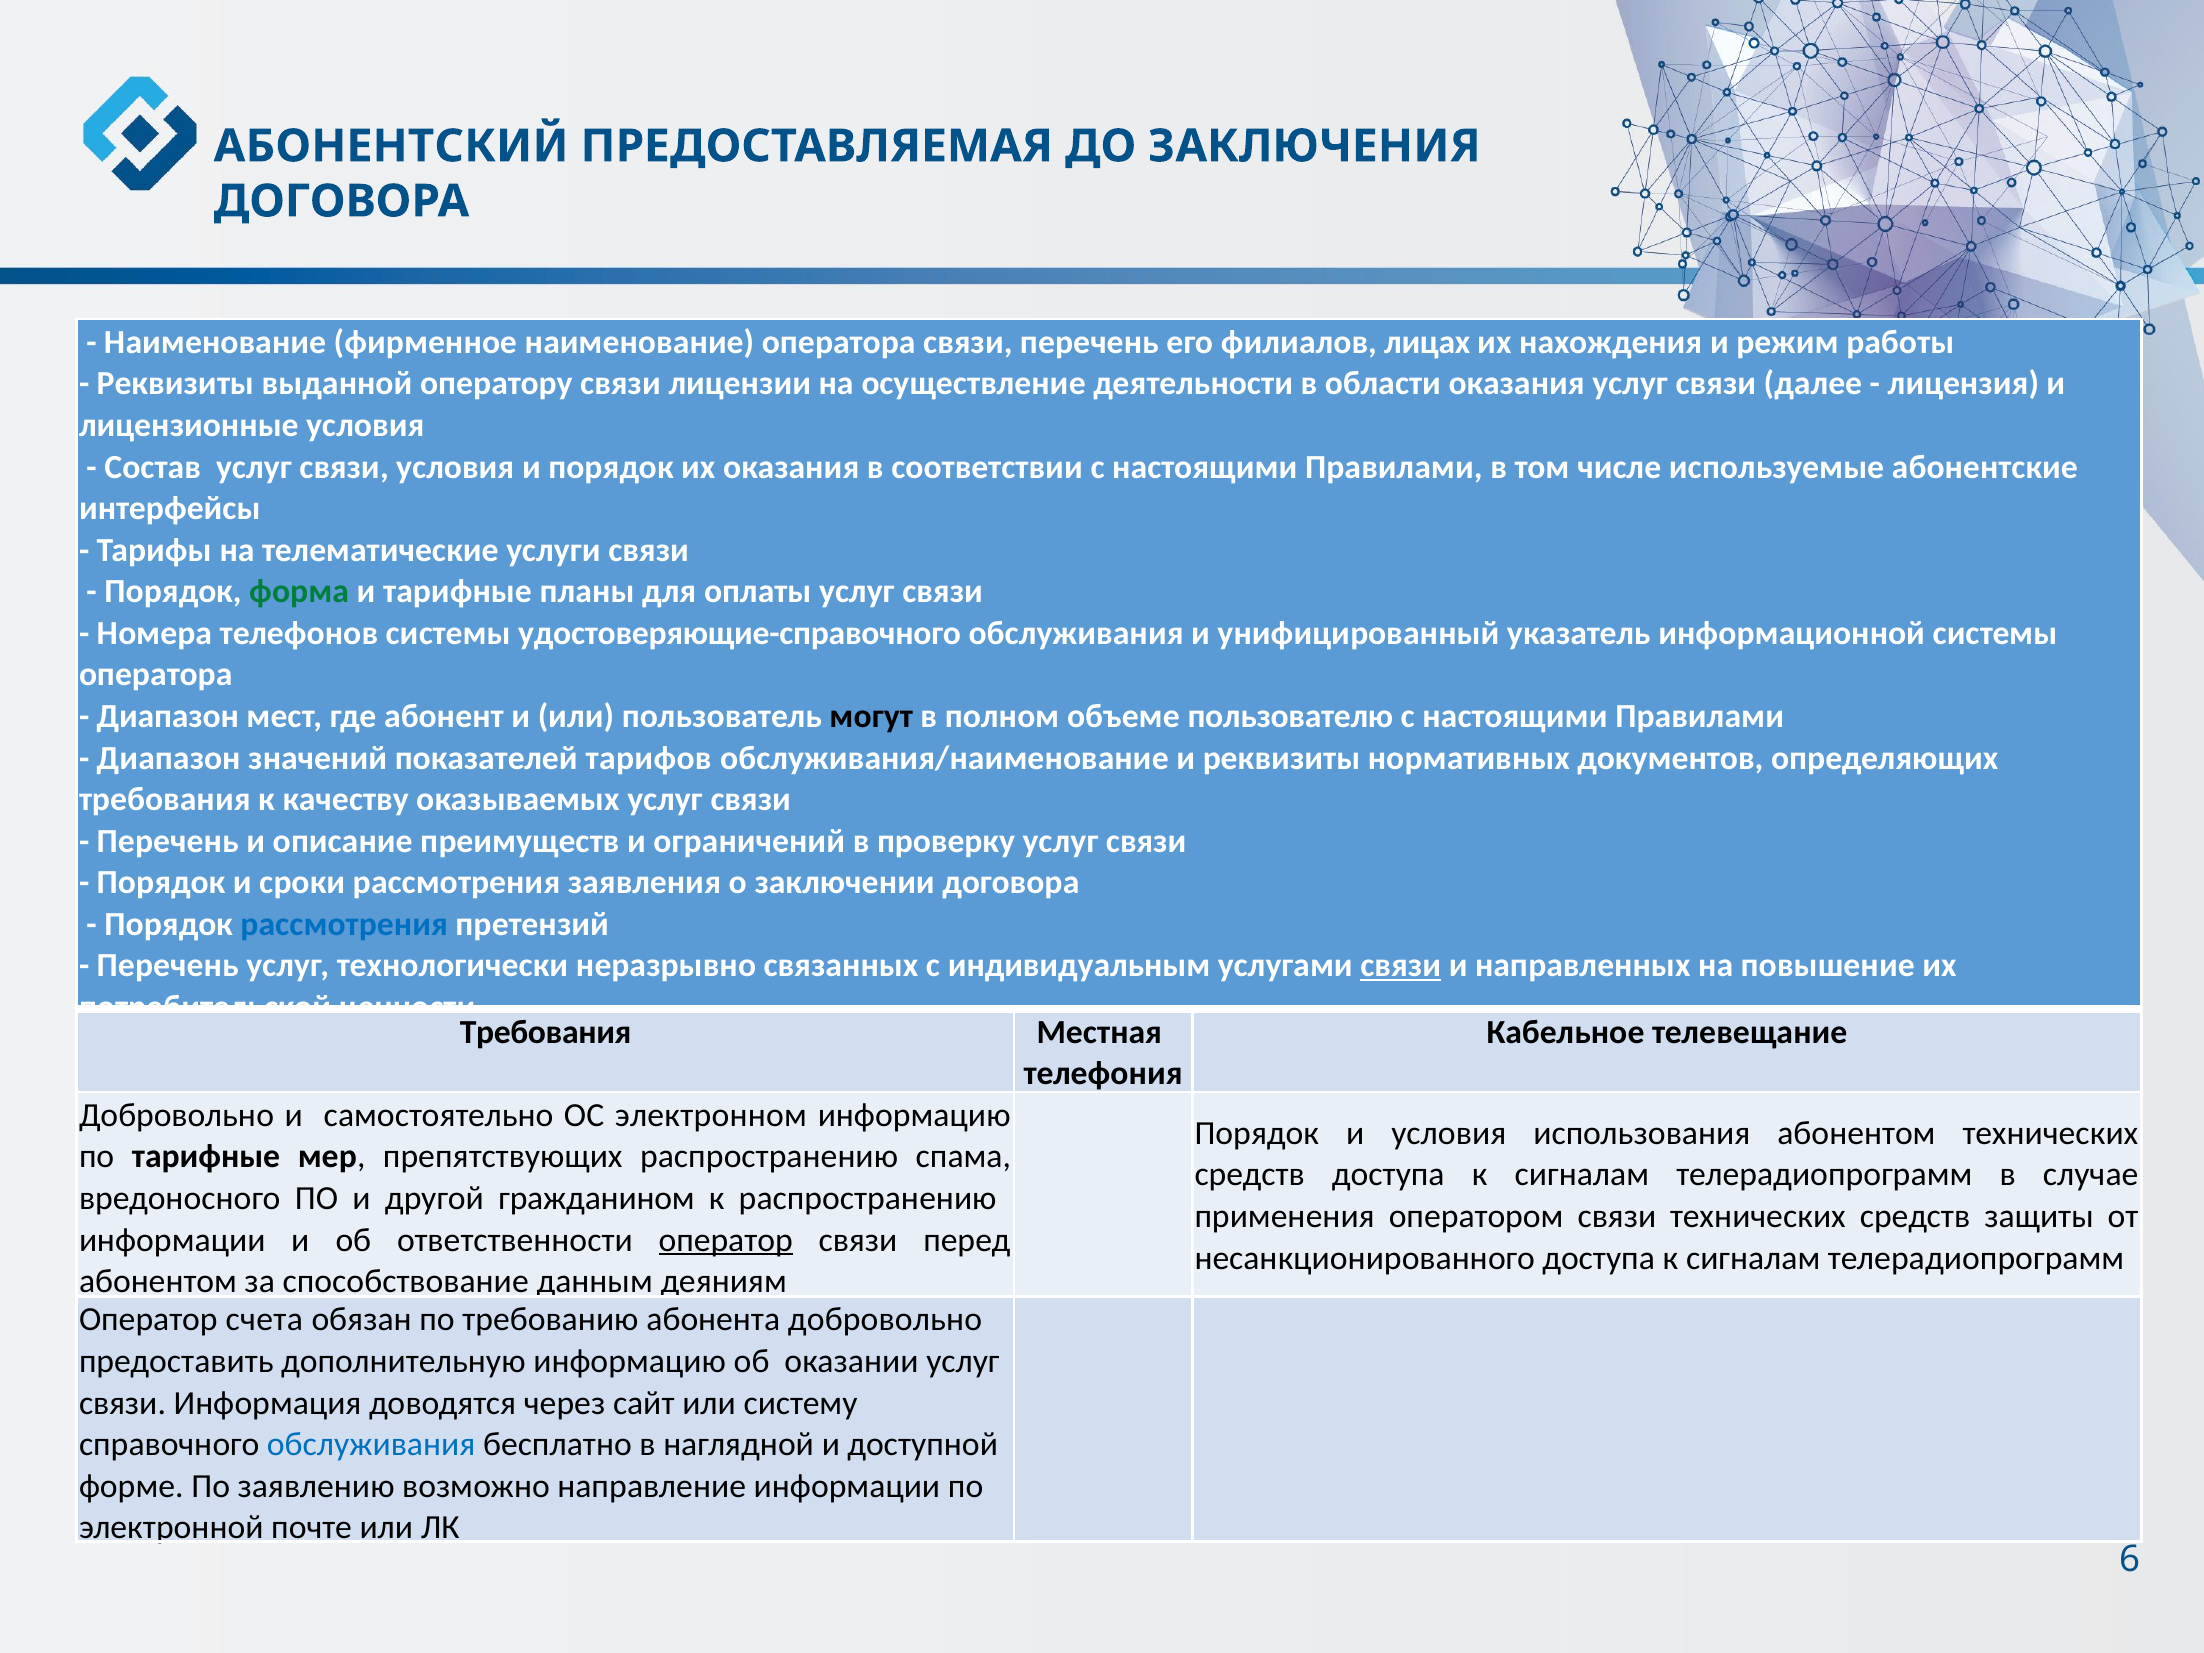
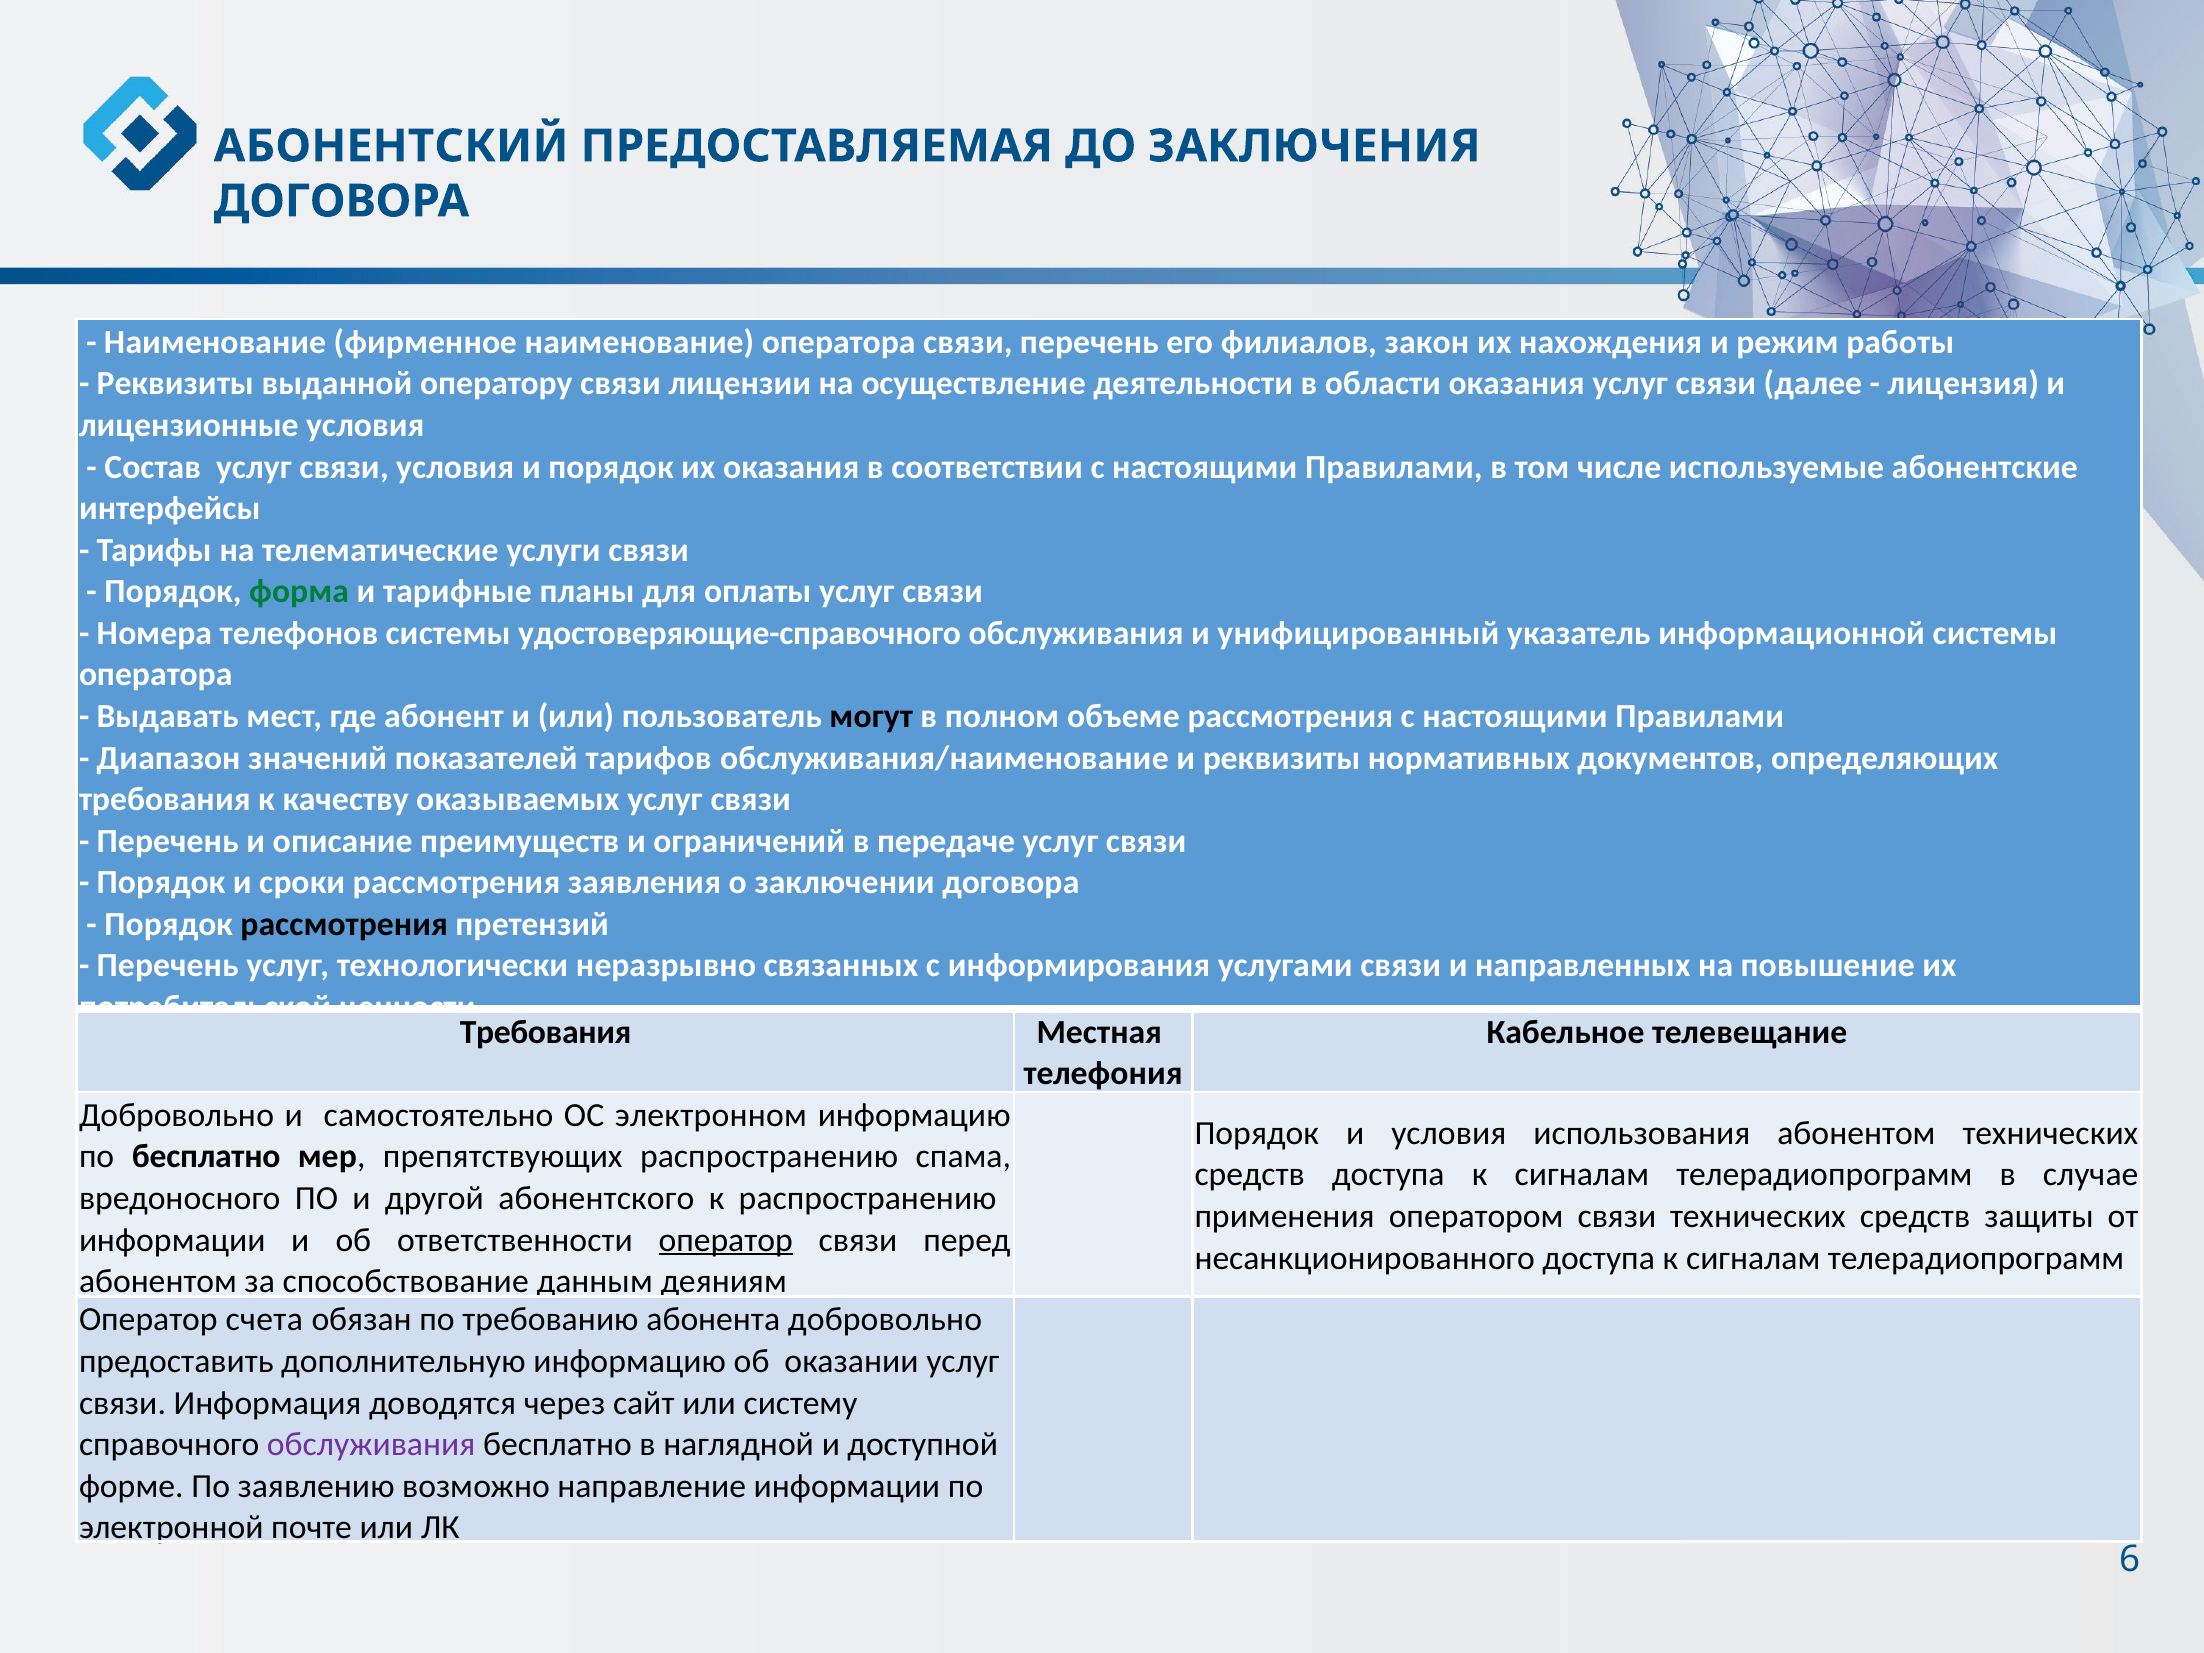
лицах: лицах -> закон (1427, 342)
Диапазон: Диапазон -> Выдавать (168, 716)
объеме пользователю: пользователю -> рассмотрения (1290, 716)
проверку: проверку -> передаче (946, 841)
рассмотрения colour: blue -> black (344, 924)
индивидуальным: индивидуальным -> информирования (1079, 966)
связи underline: present -> none (1401, 966)
по тарифные: тарифные -> бесплатно (206, 1157)
гражданином: гражданином -> абонентского (596, 1198)
обслуживания colour: blue -> purple (371, 1444)
